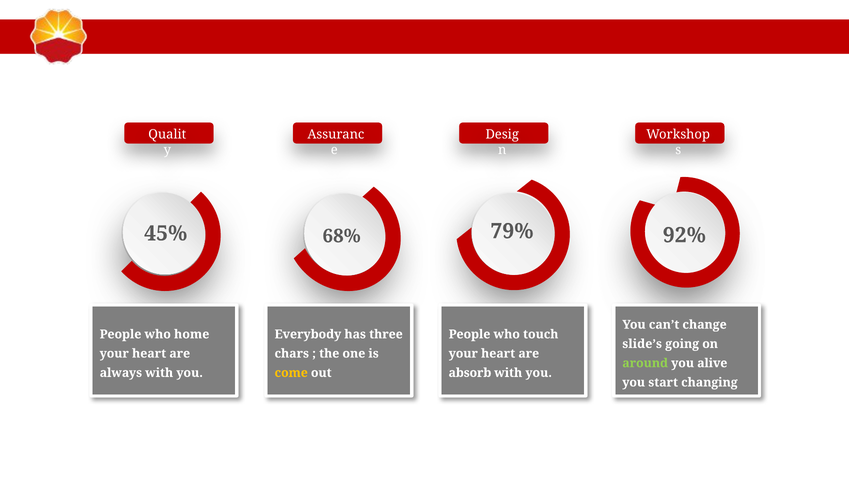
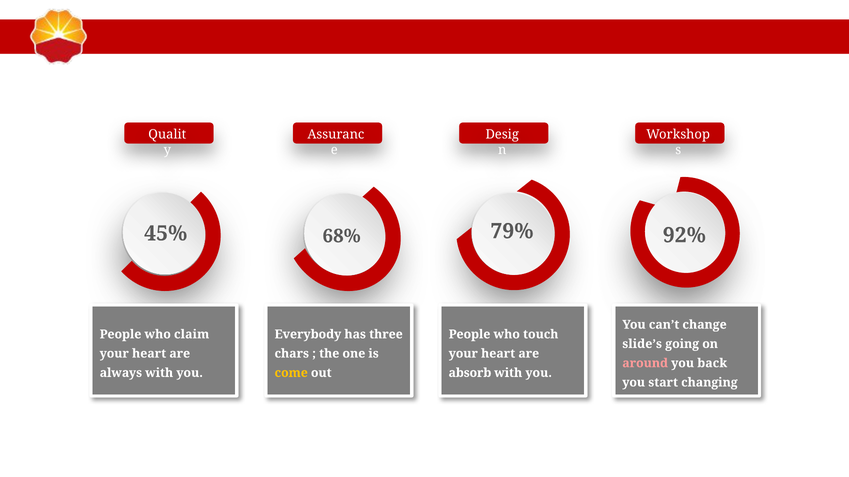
home: home -> claim (192, 335)
around colour: light green -> pink (645, 364)
alive: alive -> back (712, 364)
